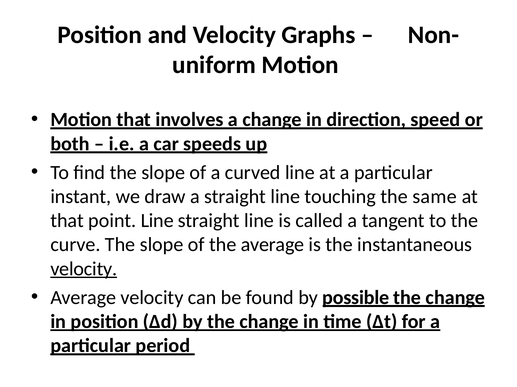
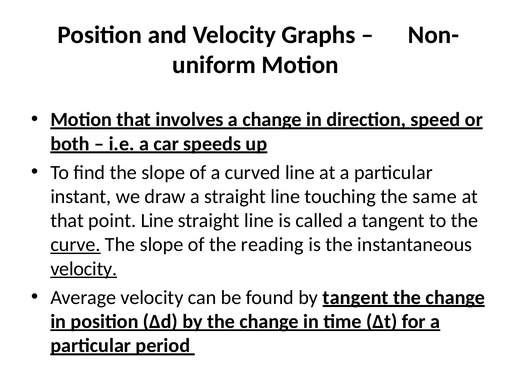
curve underline: none -> present (75, 245)
the average: average -> reading (272, 245)
by possible: possible -> tangent (356, 298)
